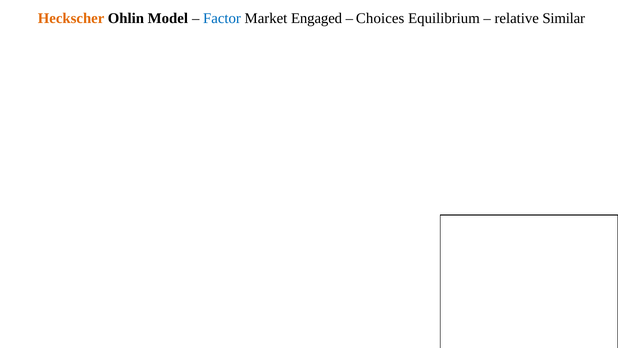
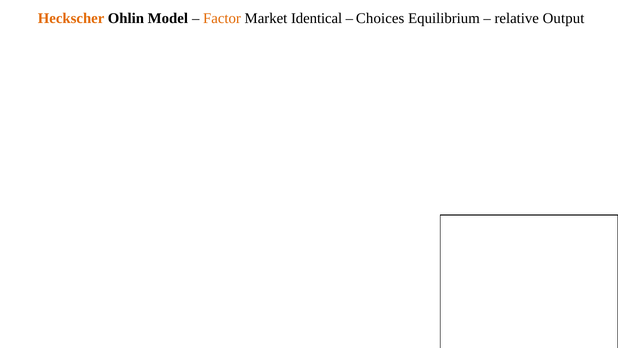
Factor colour: blue -> orange (222, 18)
Engaged: Engaged -> Identical (317, 18)
Similar: Similar -> Output (564, 18)
